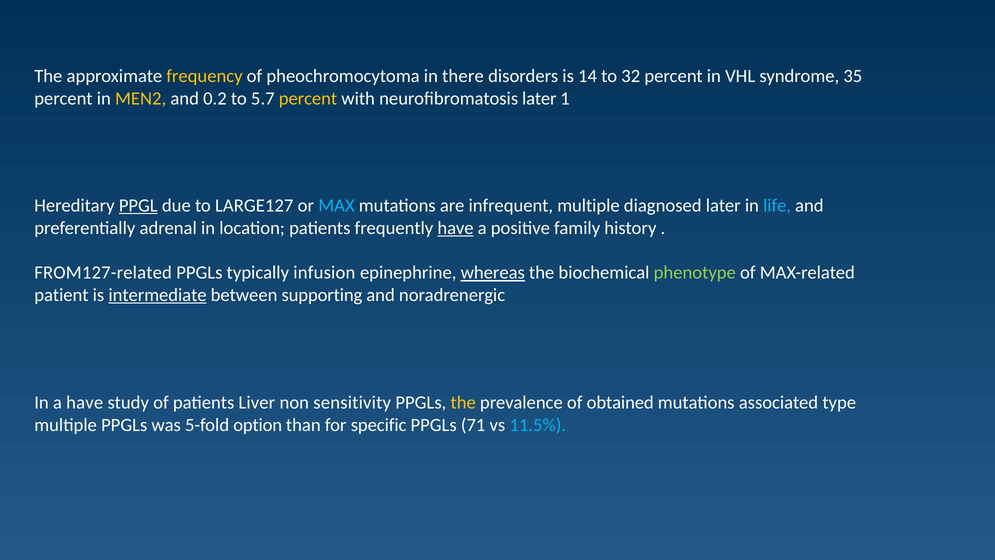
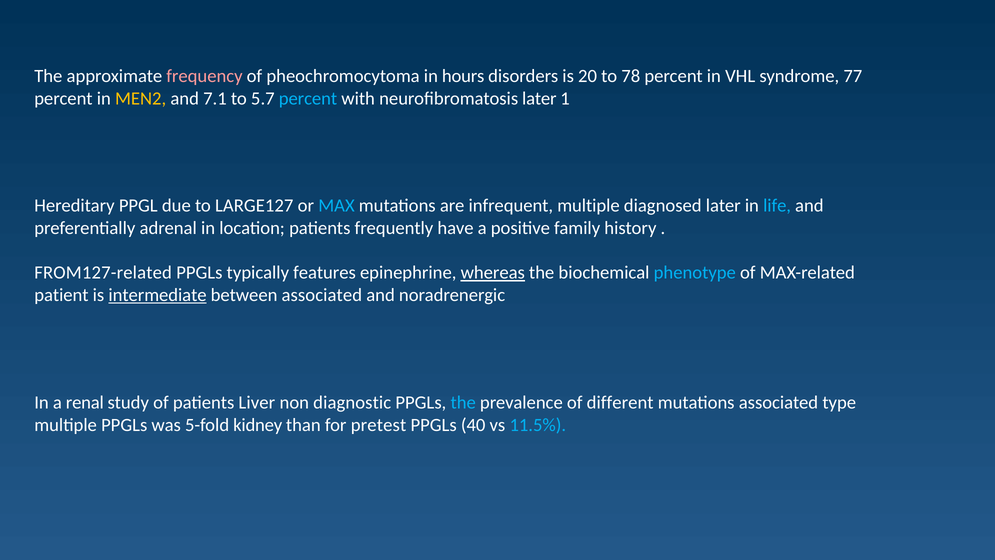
frequency colour: yellow -> pink (204, 76)
there: there -> hours (463, 76)
14: 14 -> 20 (588, 76)
32: 32 -> 78 (631, 76)
35: 35 -> 77 (853, 76)
0.2: 0.2 -> 7.1 (215, 98)
percent colour: yellow -> light blue (308, 98)
PPGL underline: present -> none (138, 205)
have underline: present -> none (456, 228)
infusion: infusion -> features (324, 273)
phenotype colour: light green -> light blue (695, 273)
between supporting: supporting -> associated (322, 295)
a have: have -> renal (85, 403)
sensitivity: sensitivity -> diagnostic (352, 403)
the colour: yellow -> light blue (463, 403)
obtained: obtained -> different (620, 403)
option: option -> kidney (258, 425)
specific: specific -> pretest (379, 425)
71: 71 -> 40 (473, 425)
